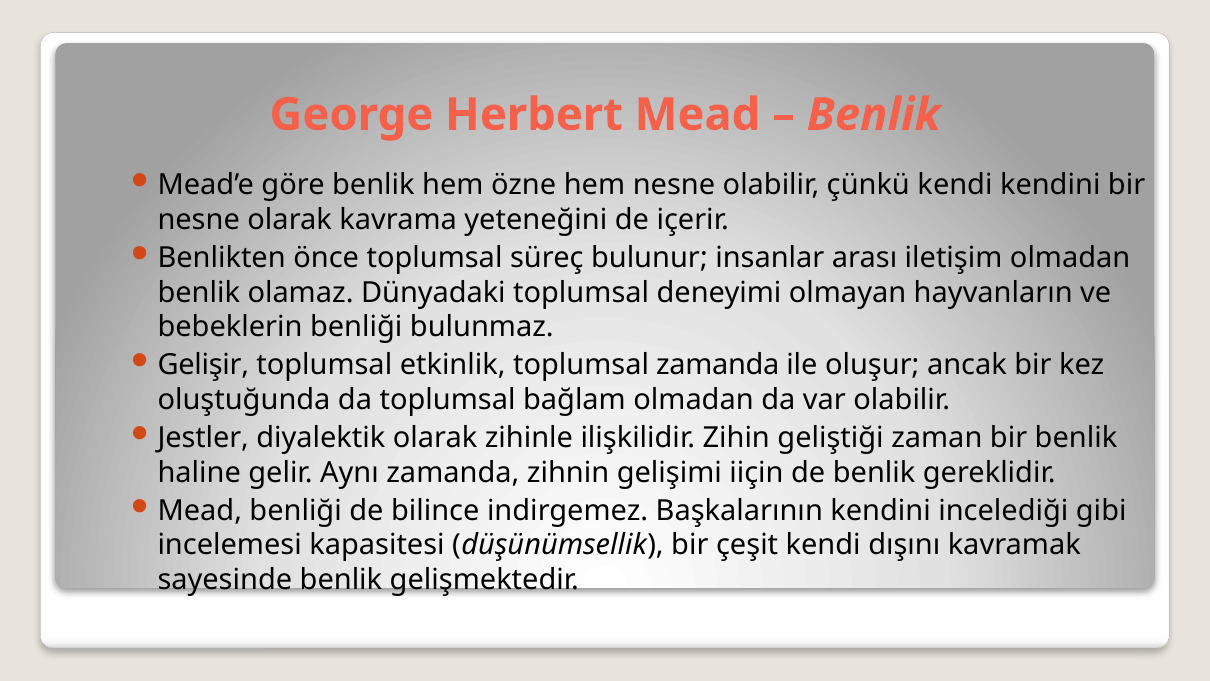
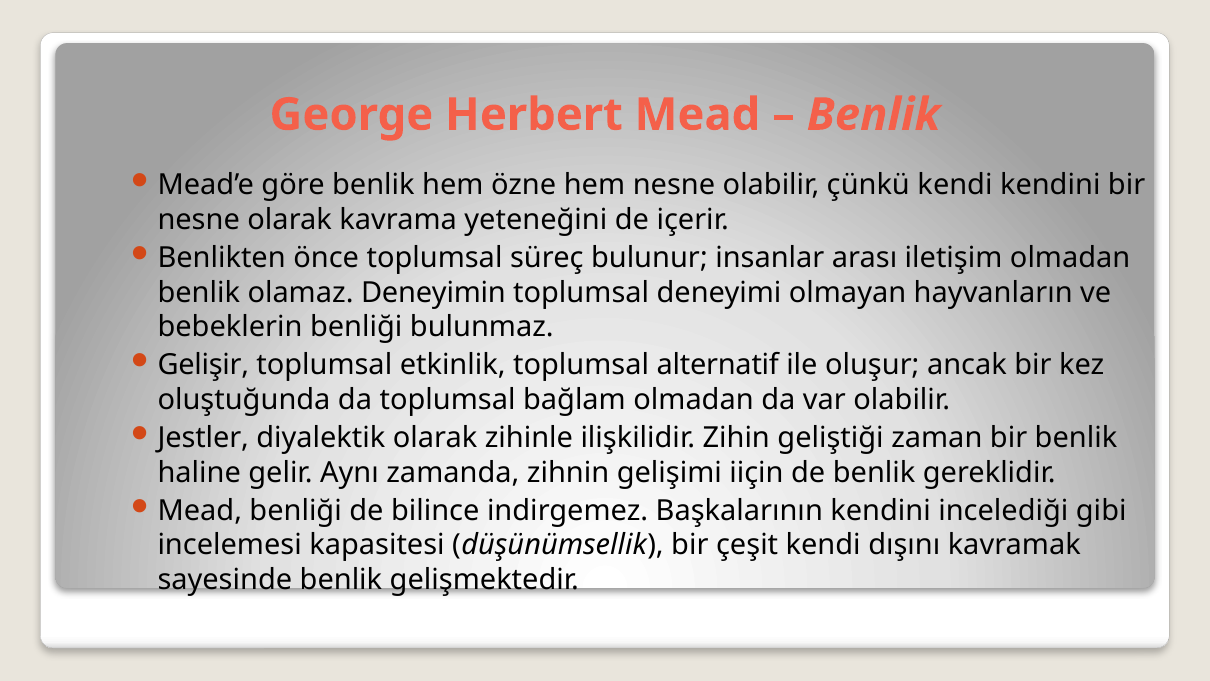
Dünyadaki: Dünyadaki -> Deneyimin (433, 292)
toplumsal zamanda: zamanda -> alternatif (718, 365)
